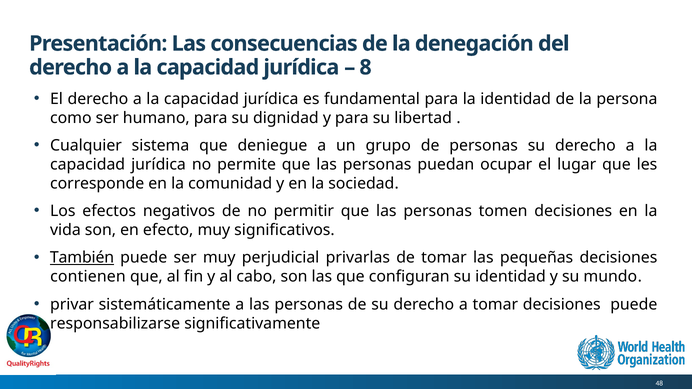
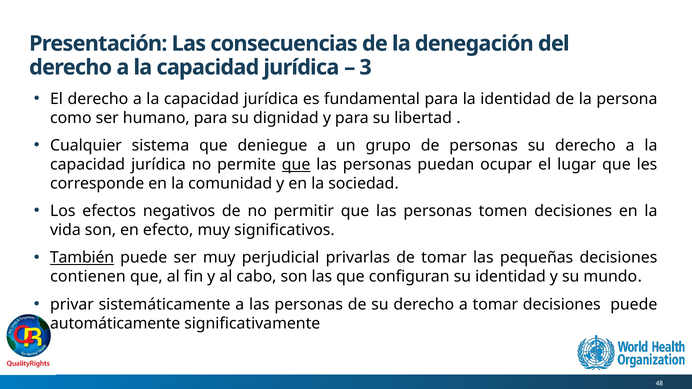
8: 8 -> 3 (366, 67)
que underline: none -> present (296, 165)
responsabilizarse: responsabilizarse -> automáticamente (115, 324)
